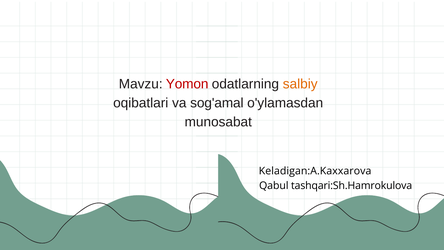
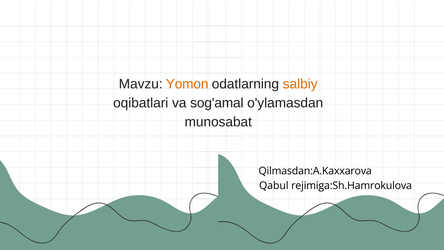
Yomon colour: red -> orange (187, 84)
Keladigan:A.Kaxxarova: Keladigan:A.Kaxxarova -> Qilmasdan:A.Kaxxarova (315, 171)
tashqari:Sh.Hamrokulova: tashqari:Sh.Hamrokulova -> rejimiga:Sh.Hamrokulova (352, 185)
